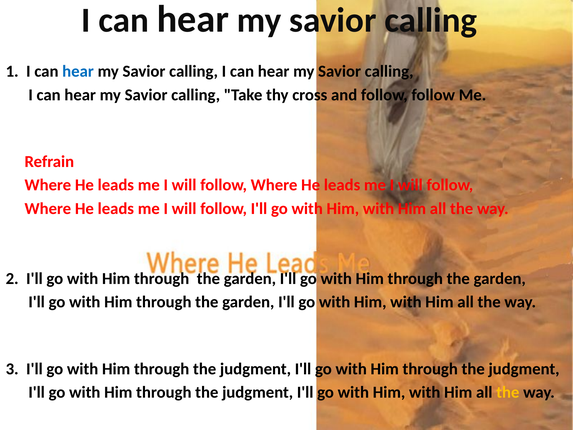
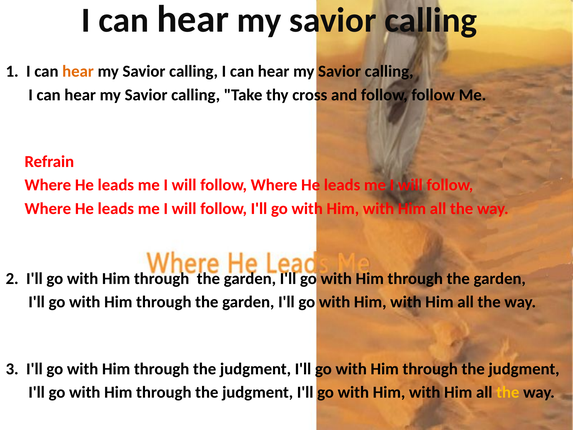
hear colour: blue -> orange (78, 71)
